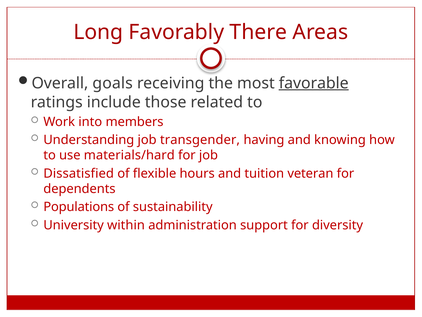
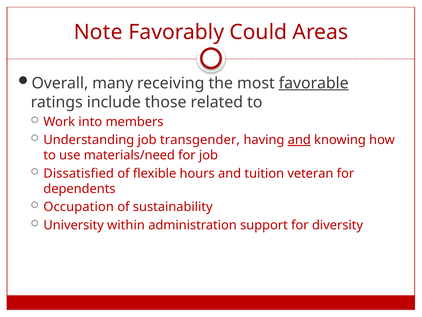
Long: Long -> Note (98, 32)
There: There -> Could (258, 32)
goals: goals -> many (113, 83)
and underline: none -> present (299, 140)
materials/hard: materials/hard -> materials/need (129, 155)
Populations: Populations -> Occupation (79, 207)
